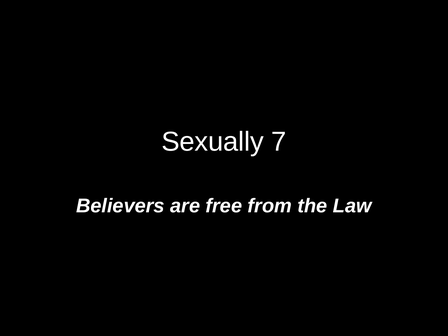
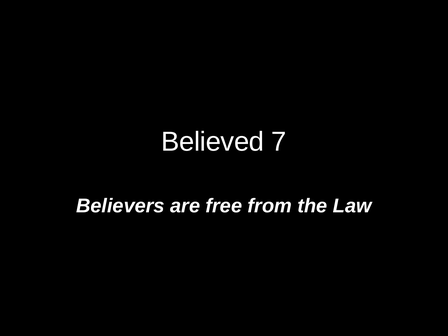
Sexually: Sexually -> Believed (213, 142)
